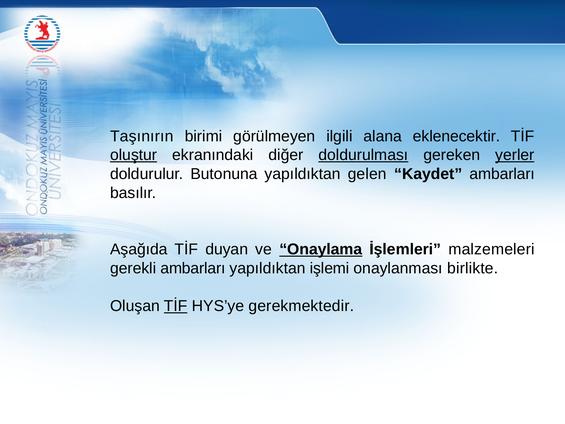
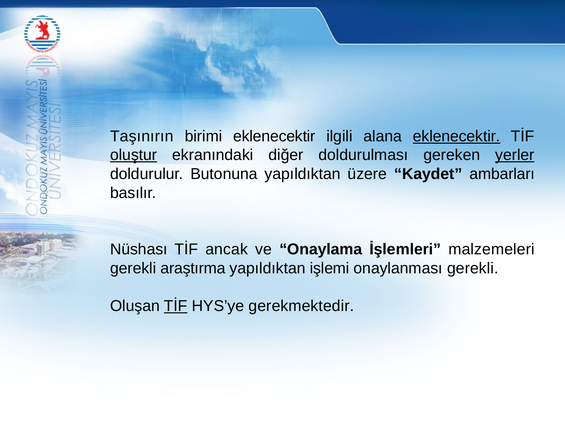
birimi görülmeyen: görülmeyen -> eklenecektir (274, 136)
eklenecektir underline: none -> present (457, 136)
doldurulması underline: present -> none (363, 155)
gelen: gelen -> üzere (367, 174)
Aşağıda: Aşağıda -> Nüshası (139, 249)
duyan: duyan -> ancak (227, 249)
Onaylama underline: present -> none (321, 249)
gerekli ambarları: ambarları -> araştırma (193, 268)
onaylanması birlikte: birlikte -> gerekli (473, 268)
